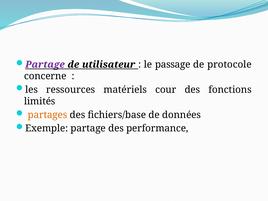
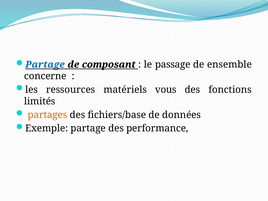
Partage colour: purple -> blue (45, 65)
utilisateur: utilisateur -> composant (109, 65)
protocole: protocole -> ensemble (229, 65)
cour: cour -> vous (166, 90)
